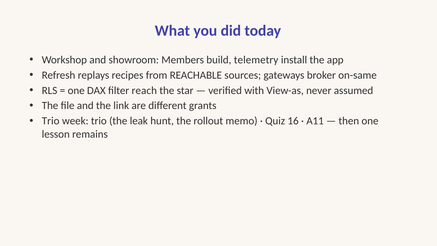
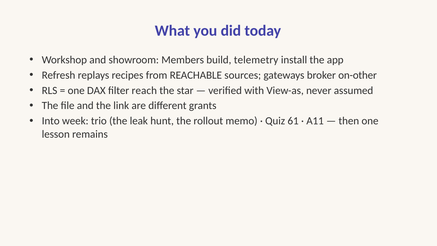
on-same: on-same -> on-other (358, 75)
Trio: Trio -> Into (51, 121)
16: 16 -> 61 (293, 121)
